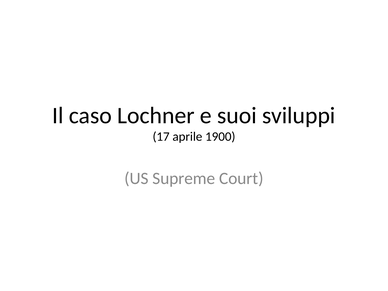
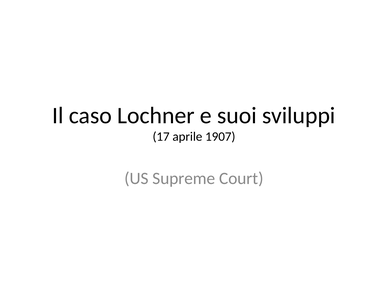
1900: 1900 -> 1907 (220, 137)
